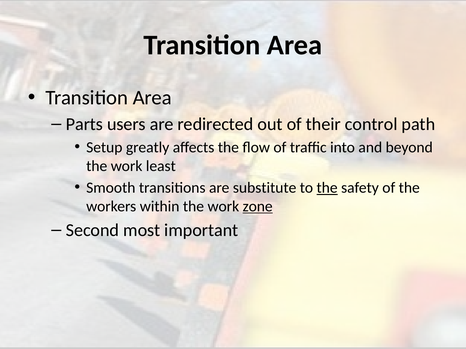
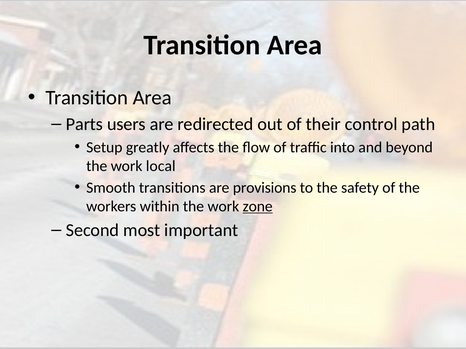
least: least -> local (161, 166)
substitute: substitute -> provisions (265, 188)
the underline: present -> none (327, 188)
